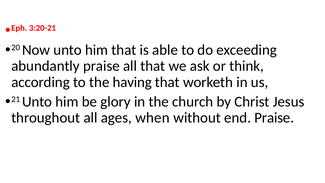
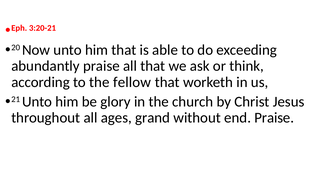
having: having -> fellow (132, 82)
when: when -> grand (153, 118)
